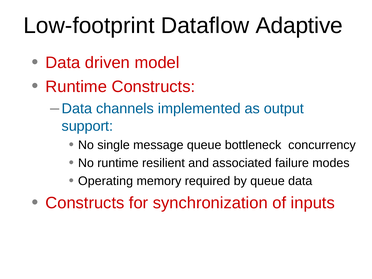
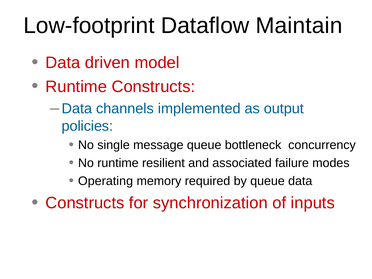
Adaptive: Adaptive -> Maintain (299, 26)
support: support -> policies (87, 126)
